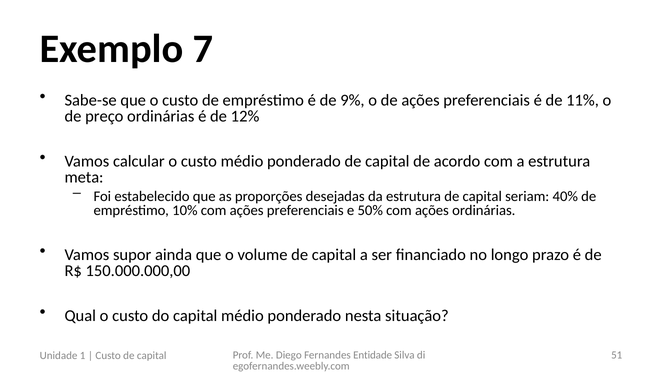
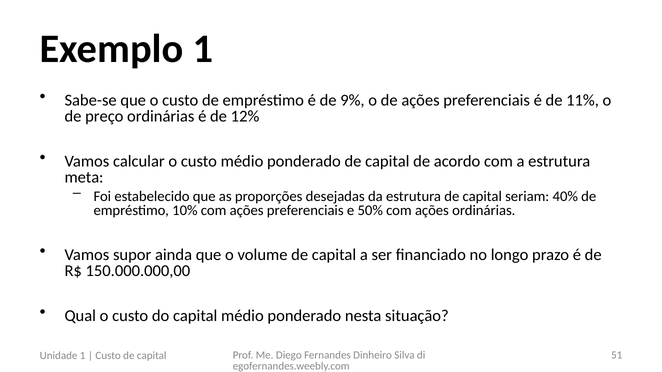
Exemplo 7: 7 -> 1 (203, 49)
Entidade: Entidade -> Dinheiro (373, 356)
